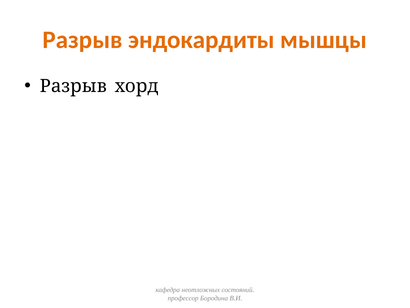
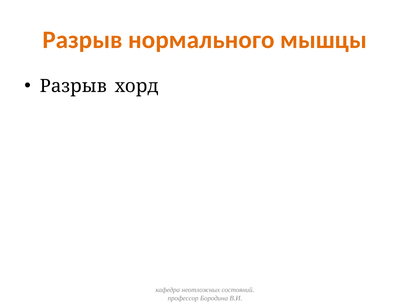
эндокардиты: эндокардиты -> нормального (201, 40)
